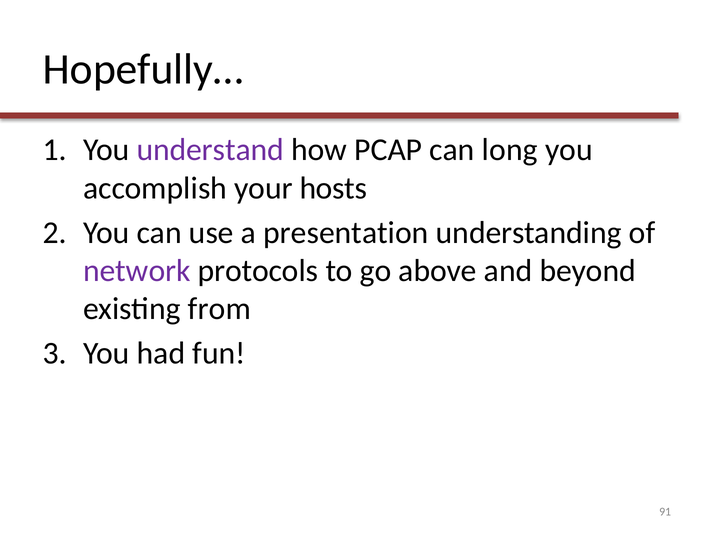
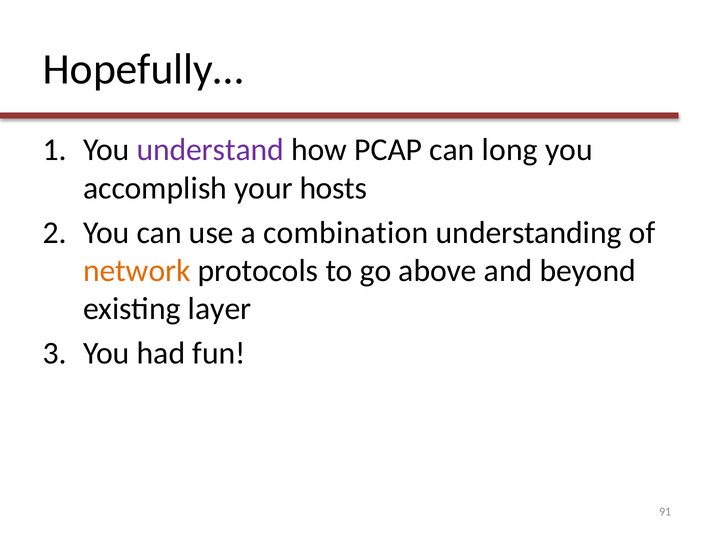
presentation: presentation -> combination (346, 232)
network colour: purple -> orange (137, 270)
from: from -> layer (220, 308)
